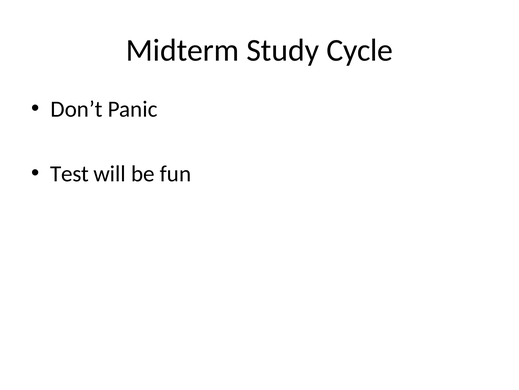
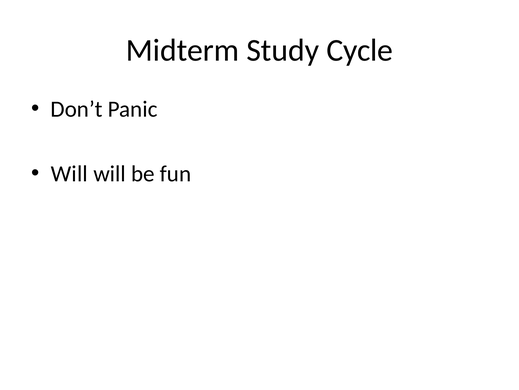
Test: Test -> Will (69, 173)
